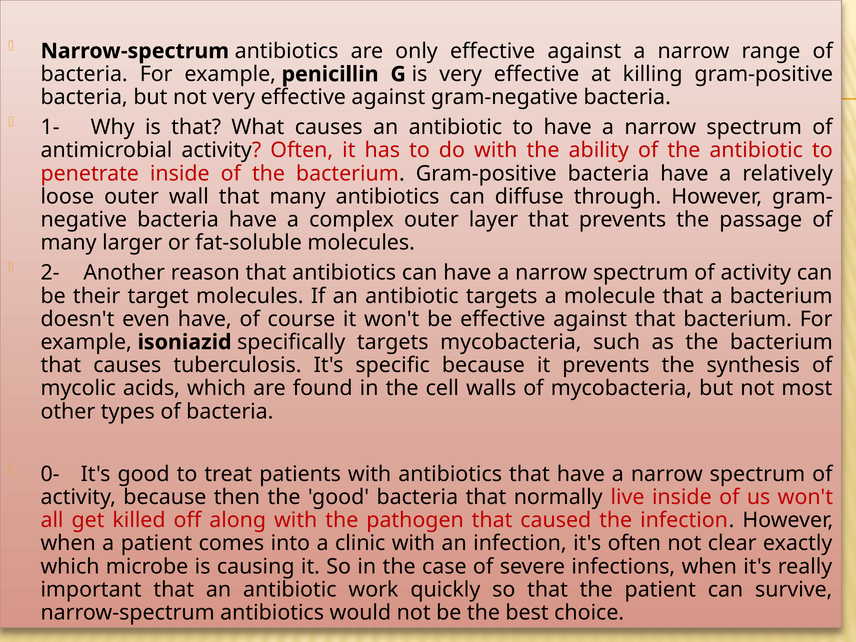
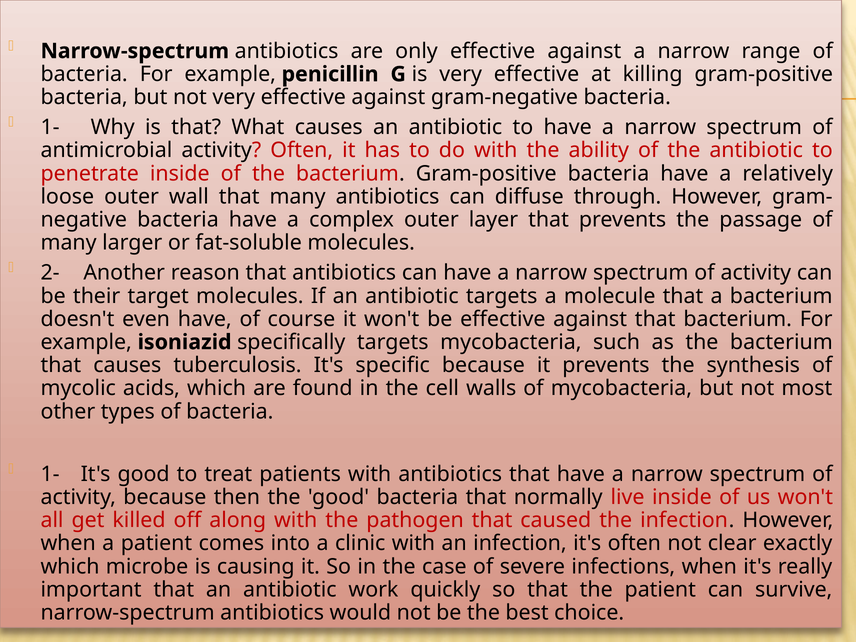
0-: 0- -> 1- (50, 474)
